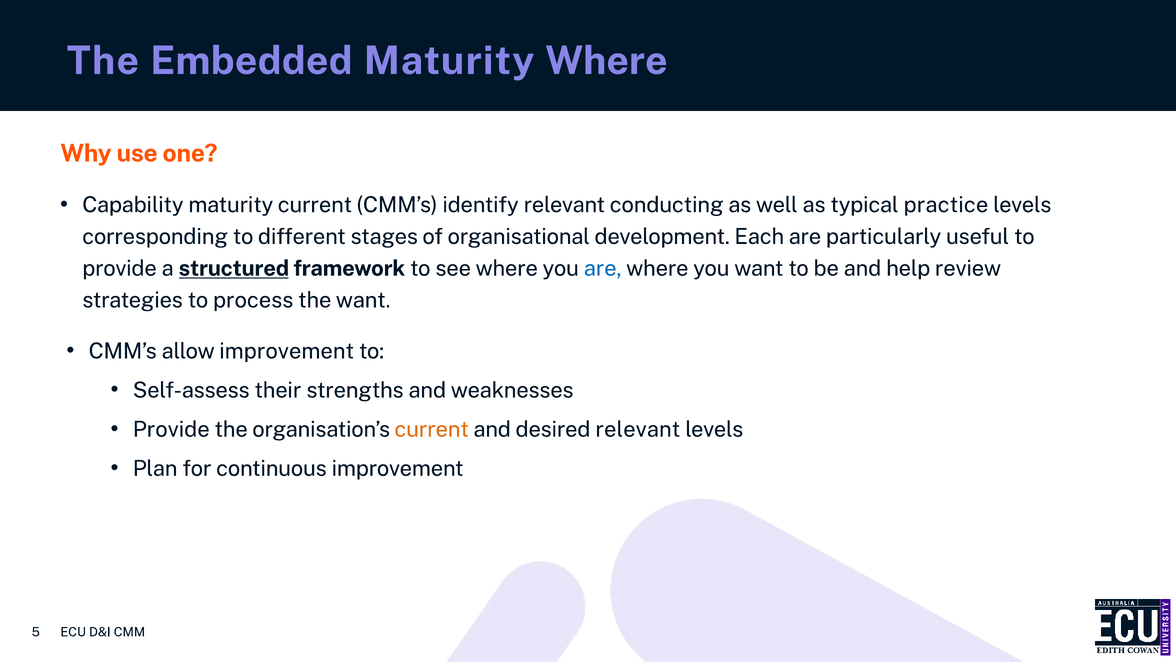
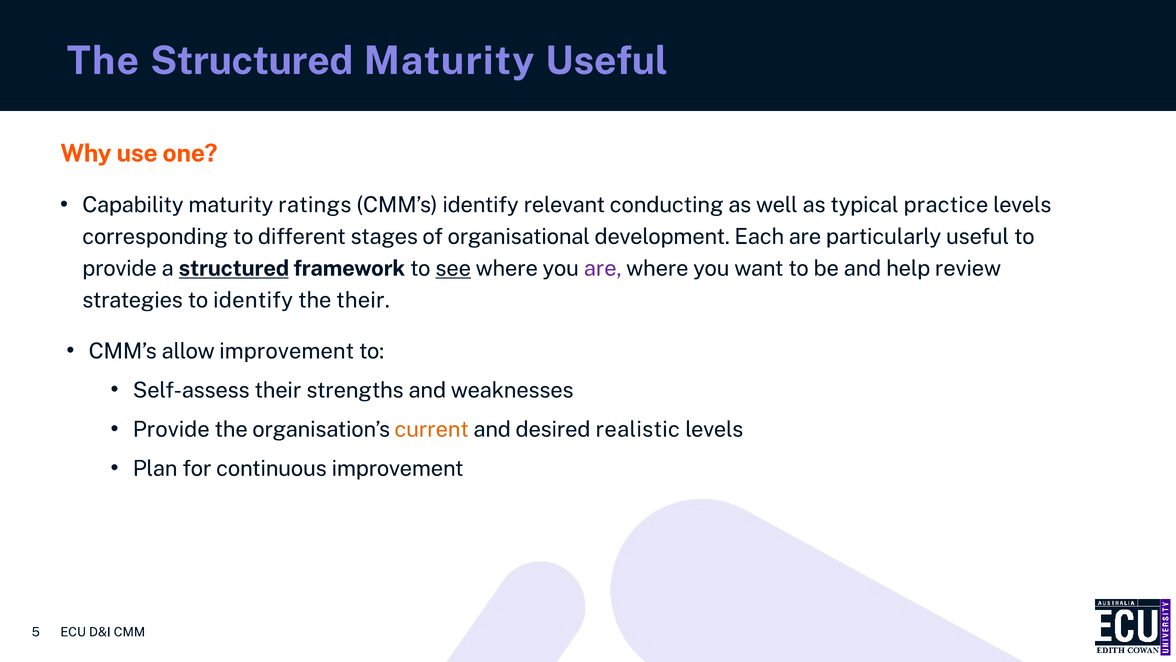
The Embedded: Embedded -> Structured (252, 61)
Maturity Where: Where -> Useful (607, 61)
maturity current: current -> ratings (315, 205)
see underline: none -> present (453, 268)
are colour: blue -> purple (603, 268)
to process: process -> identify (253, 300)
the want: want -> their (363, 300)
desired relevant: relevant -> realistic (638, 429)
